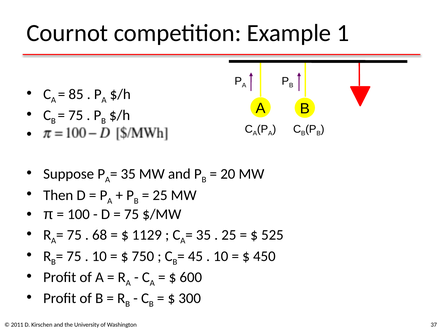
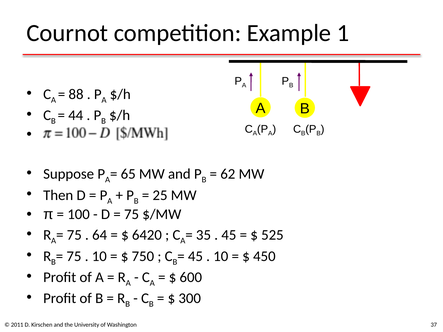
85: 85 -> 88 (76, 94)
75: 75 -> 44 (76, 115)
35: 35 -> 65 (128, 174)
20: 20 -> 62 (228, 174)
68: 68 -> 64 (100, 235)
1129: 1129 -> 6420 (147, 235)
25: 25 -> 45 (229, 235)
